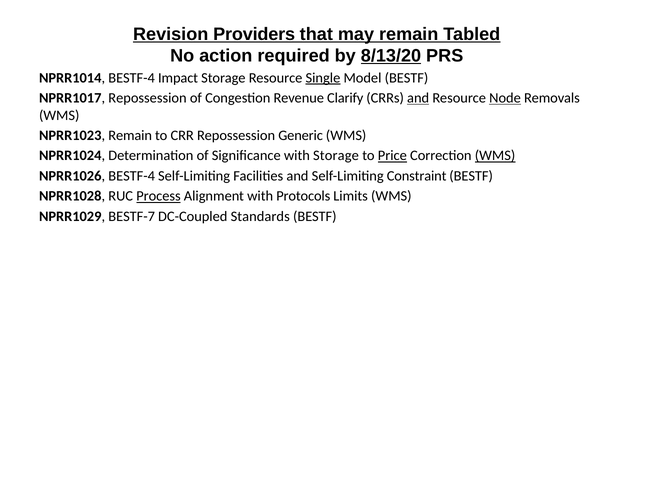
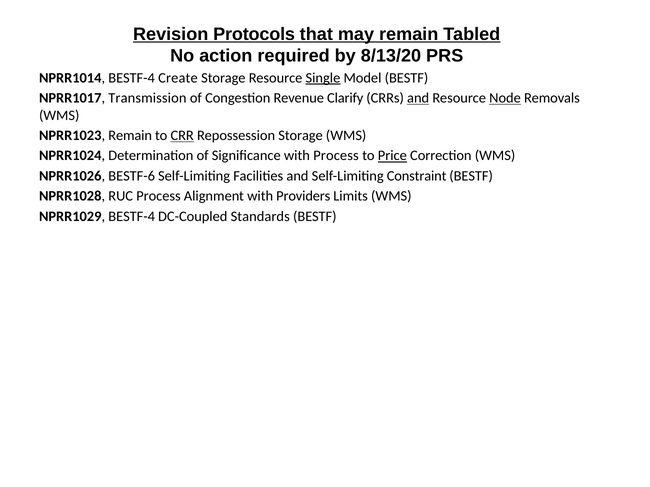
Providers: Providers -> Protocols (254, 34)
8/13/20 underline: present -> none (391, 56)
Impact: Impact -> Create (178, 78)
NPRR1017 Repossession: Repossession -> Transmission (147, 98)
CRR underline: none -> present (182, 136)
Repossession Generic: Generic -> Storage (301, 136)
with Storage: Storage -> Process (336, 156)
WMS underline: present -> none (495, 156)
NPRR1026 BESTF-4: BESTF-4 -> BESTF-6 (132, 176)
Process underline: present -> none (158, 196)
Protocols: Protocols -> Providers (303, 196)
NPRR1029 BESTF-7: BESTF-7 -> BESTF-4 (132, 217)
